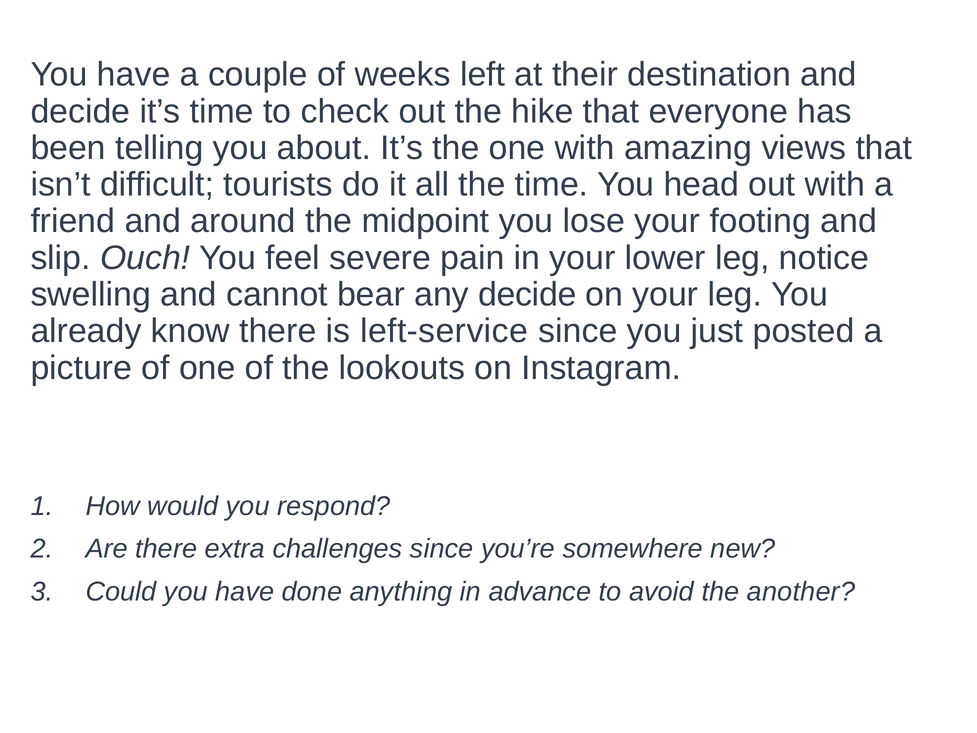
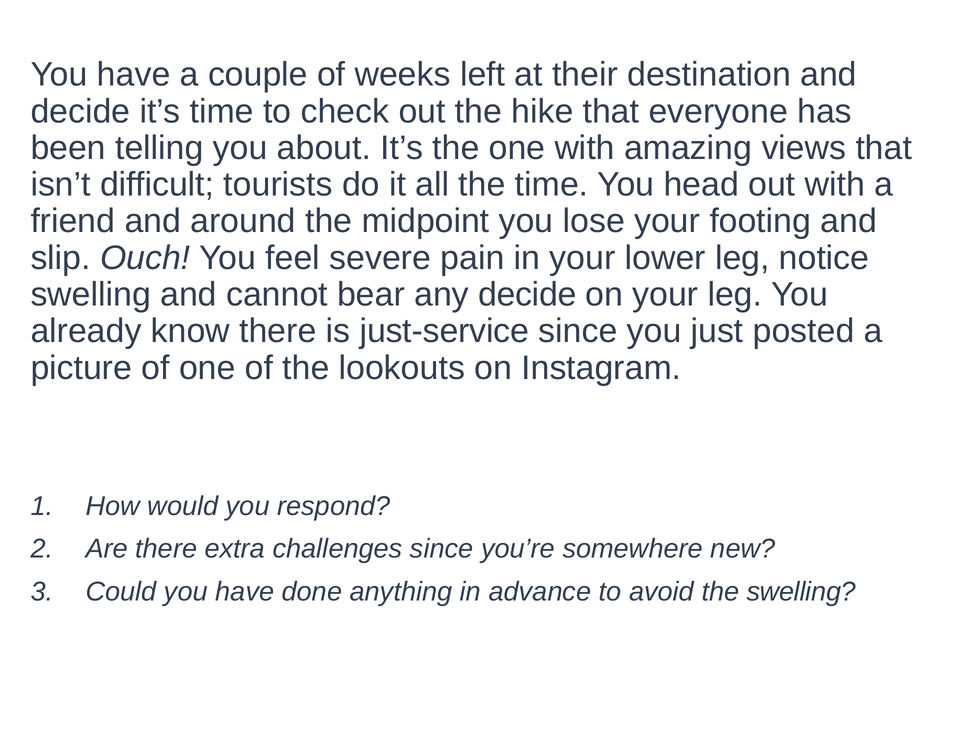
left-service: left-service -> just-service (444, 331)
the another: another -> swelling (801, 592)
